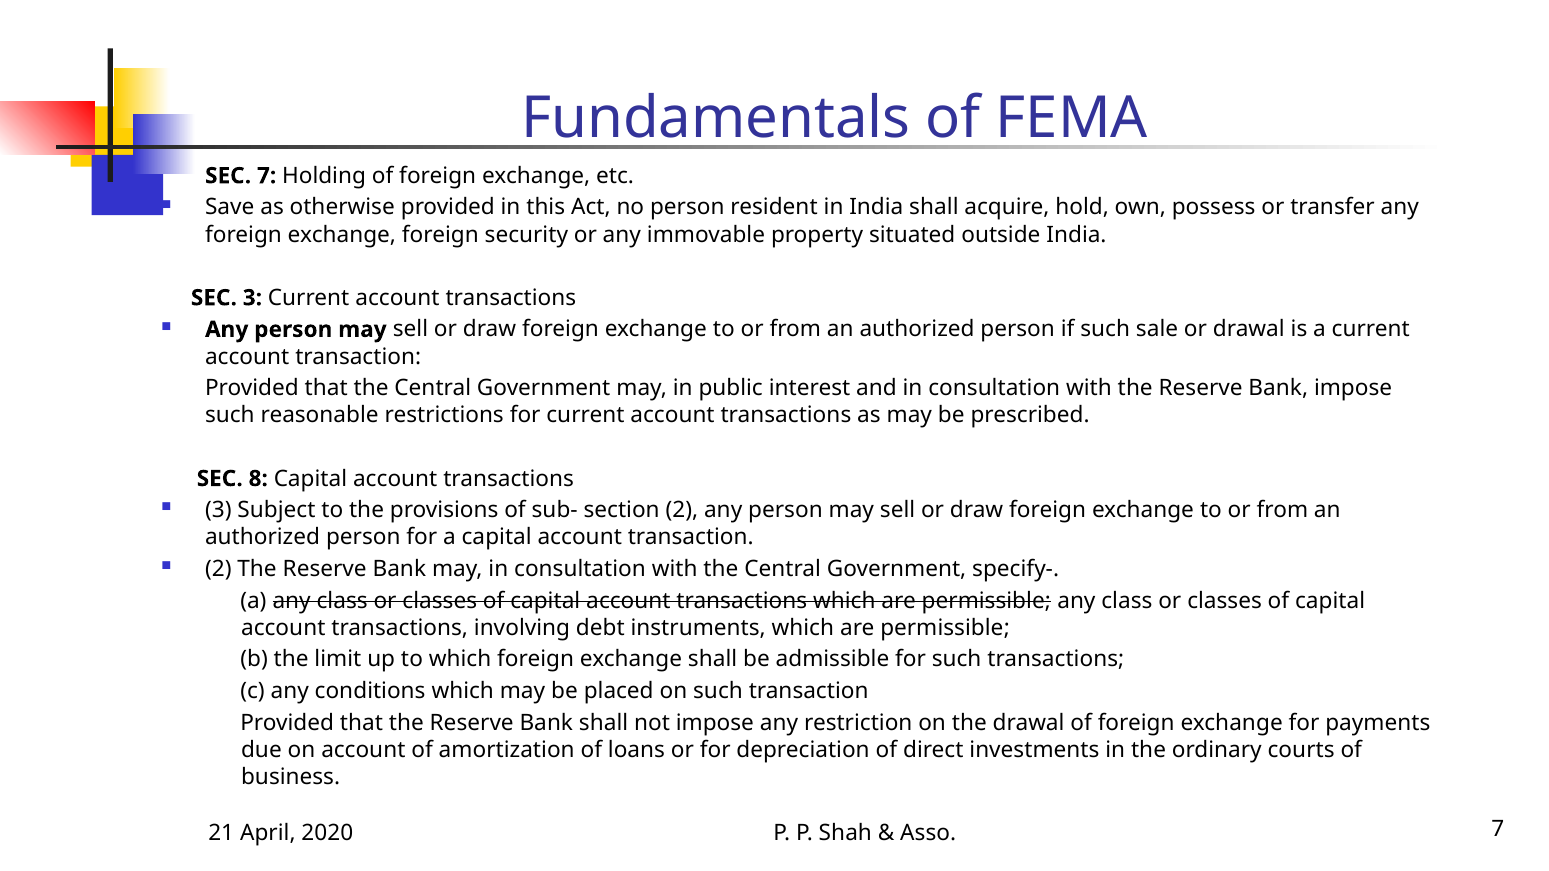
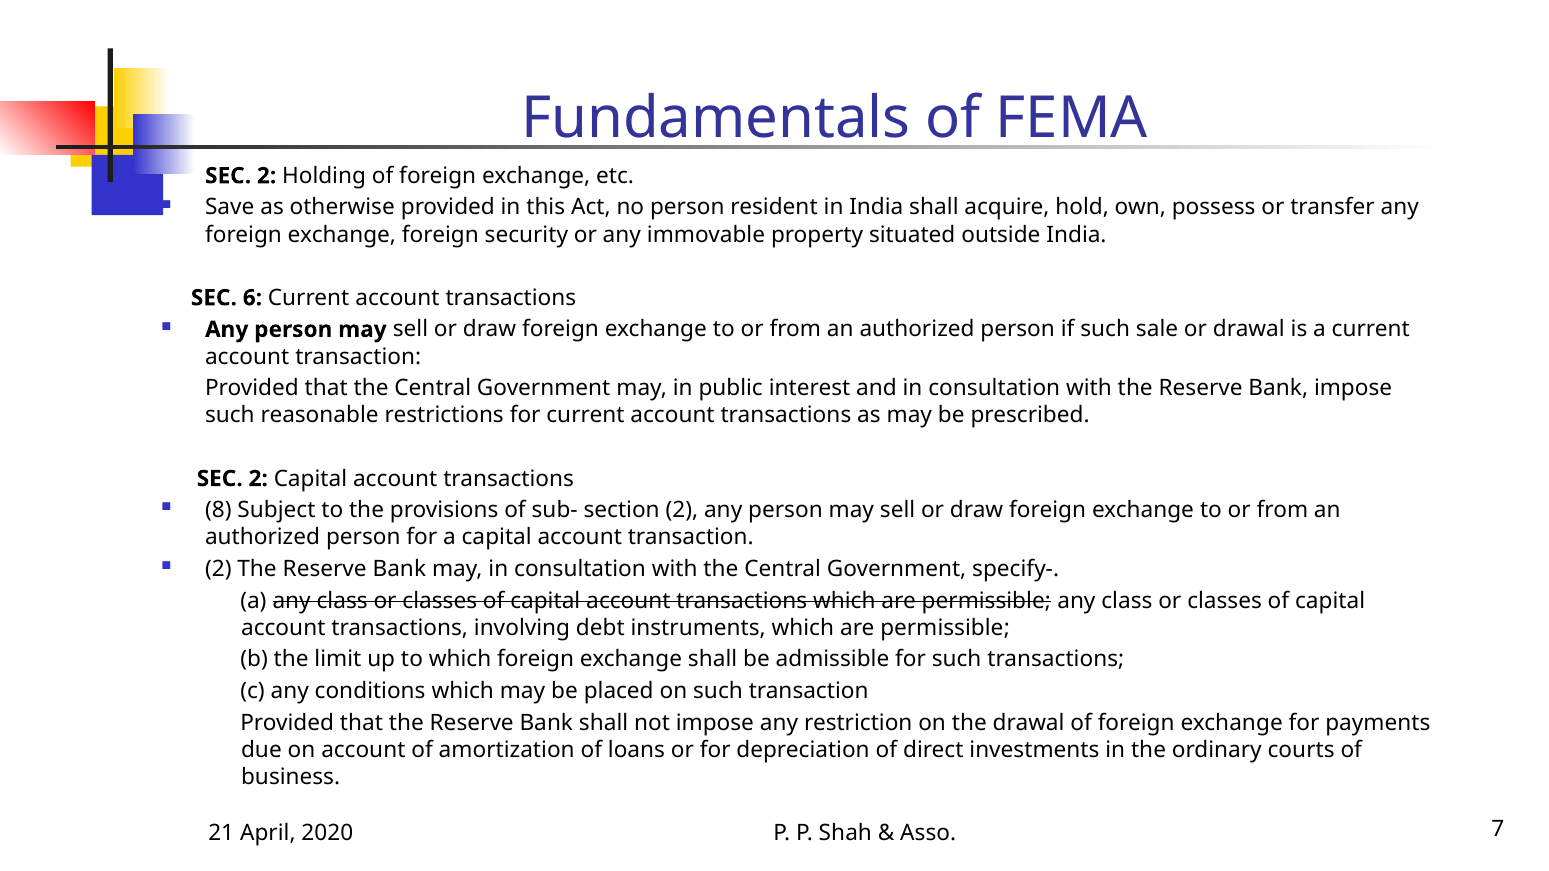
7: 7 -> 2 (267, 176)
SEC 3: 3 -> 6 (252, 298)
8: 8 -> 2 (258, 479)
3: 3 -> 8 (218, 510)
